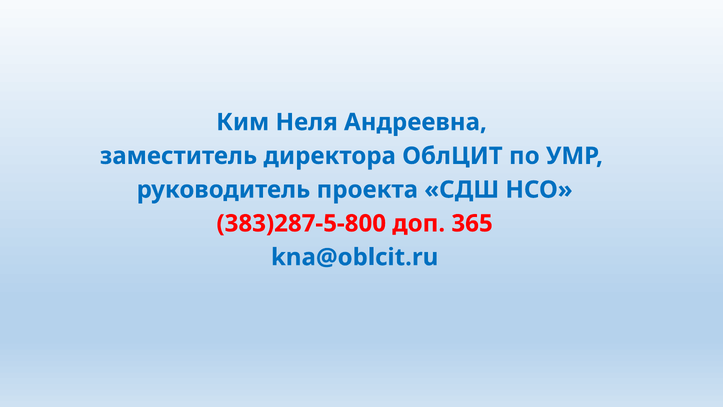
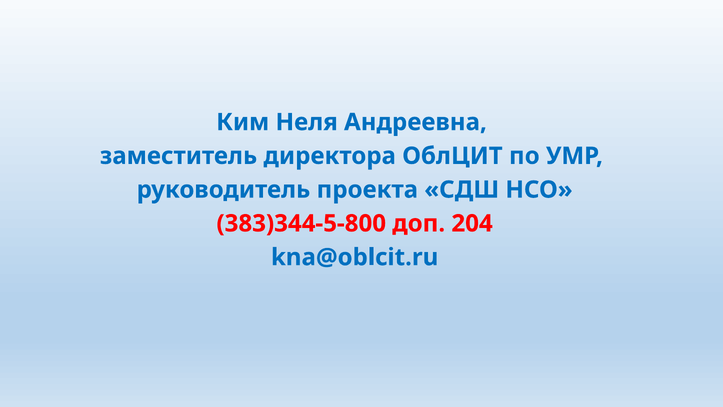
383)287-5-800: 383)287-5-800 -> 383)344-5-800 (301, 223)
365: 365 -> 204 (472, 223)
